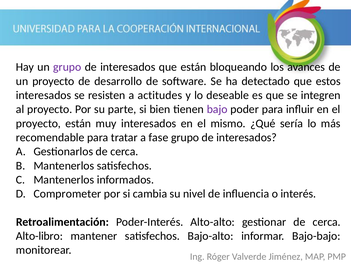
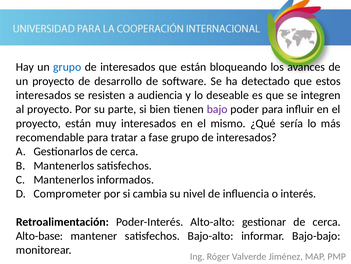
grupo colour: purple -> blue (67, 67)
actitudes: actitudes -> audiencia (160, 95)
Alto-libro: Alto-libro -> Alto-base (39, 235)
